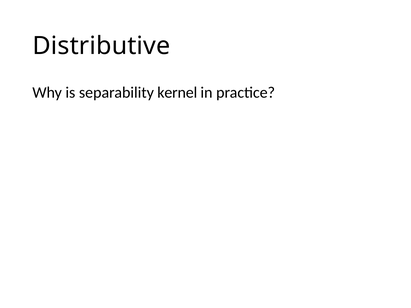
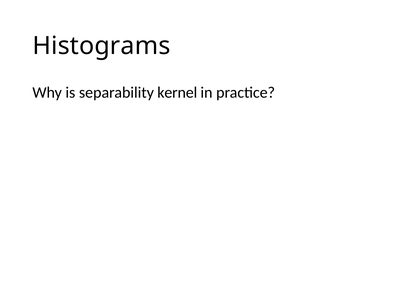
Distributive: Distributive -> Histograms (101, 46)
